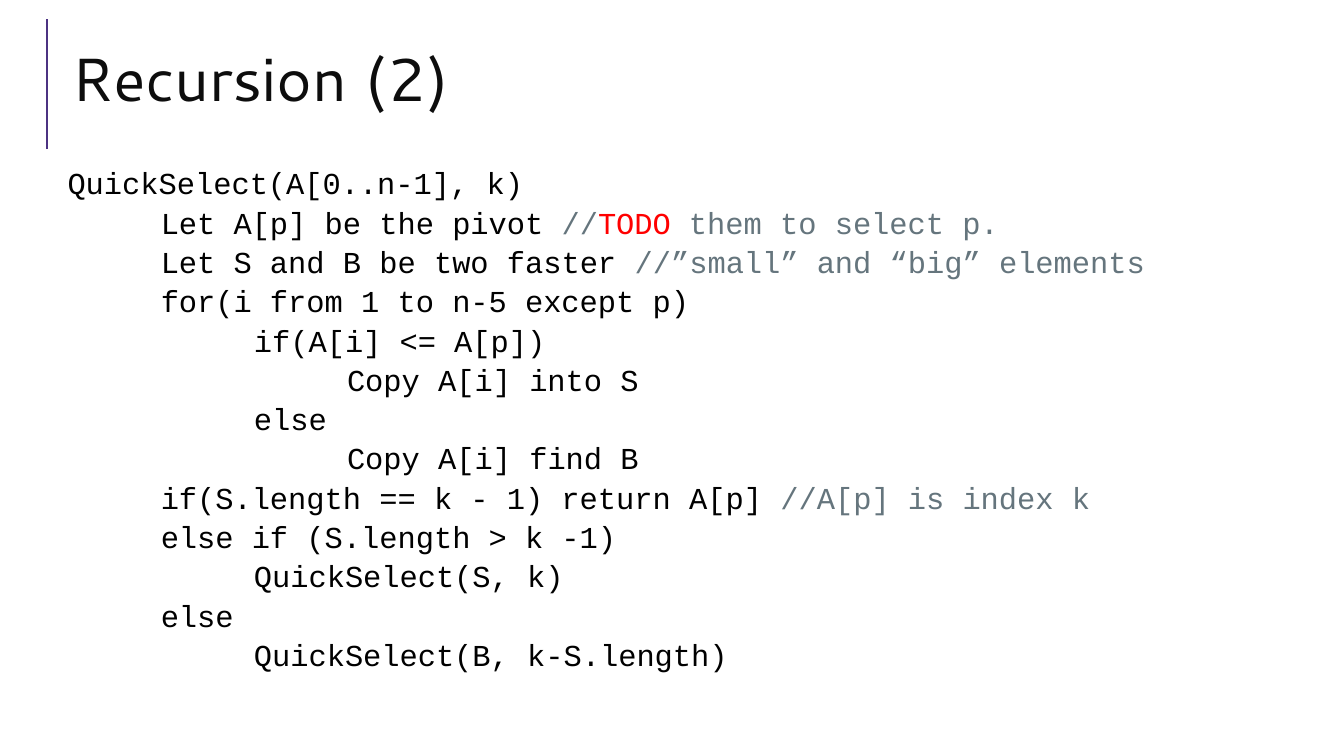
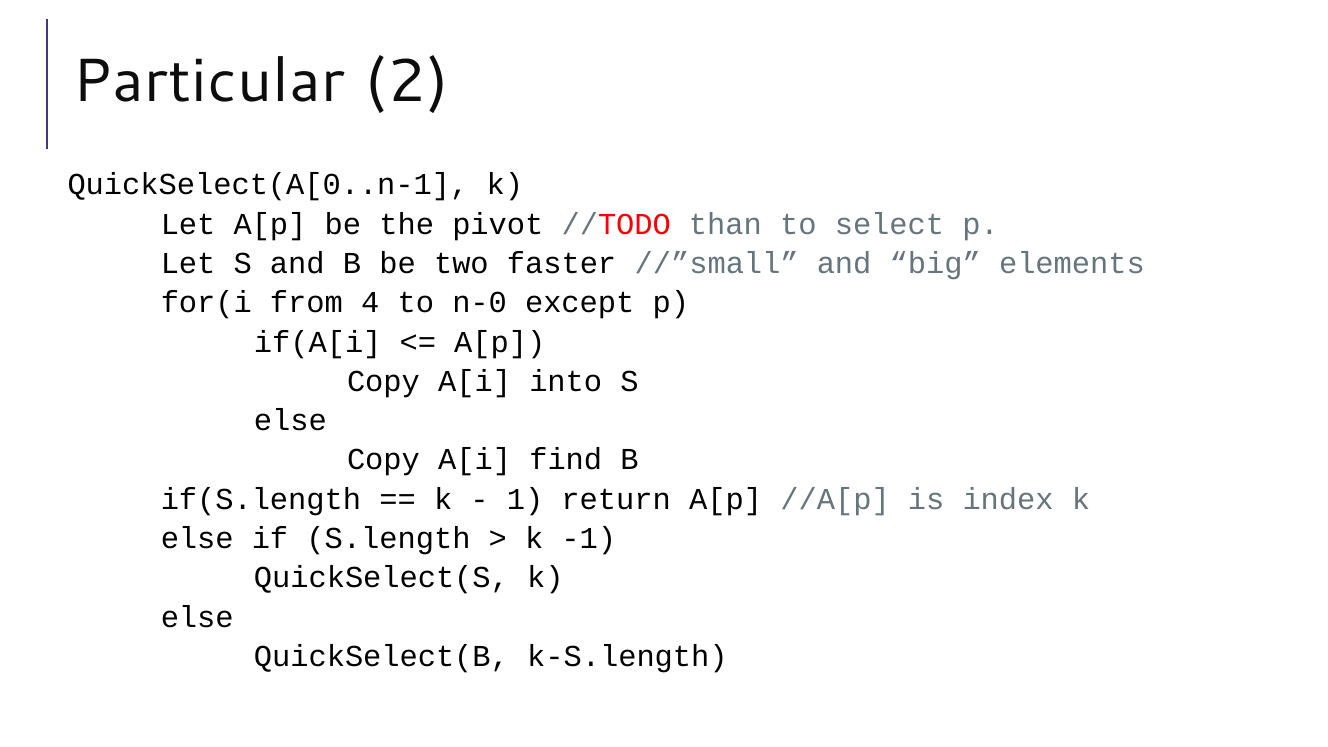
Recursion: Recursion -> Particular (209, 81)
them: them -> than (725, 224)
from 1: 1 -> 4 (370, 303)
n-5: n-5 -> n-0 (480, 303)
